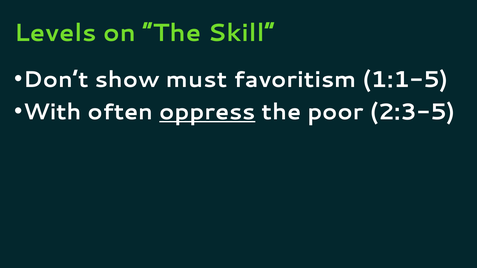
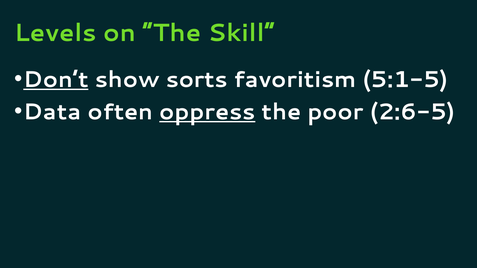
Don’t underline: none -> present (56, 80)
must: must -> sorts (197, 80)
1:1-5: 1:1-5 -> 5:1-5 (405, 80)
With: With -> Data (52, 112)
2:3-5: 2:3-5 -> 2:6-5 (412, 112)
